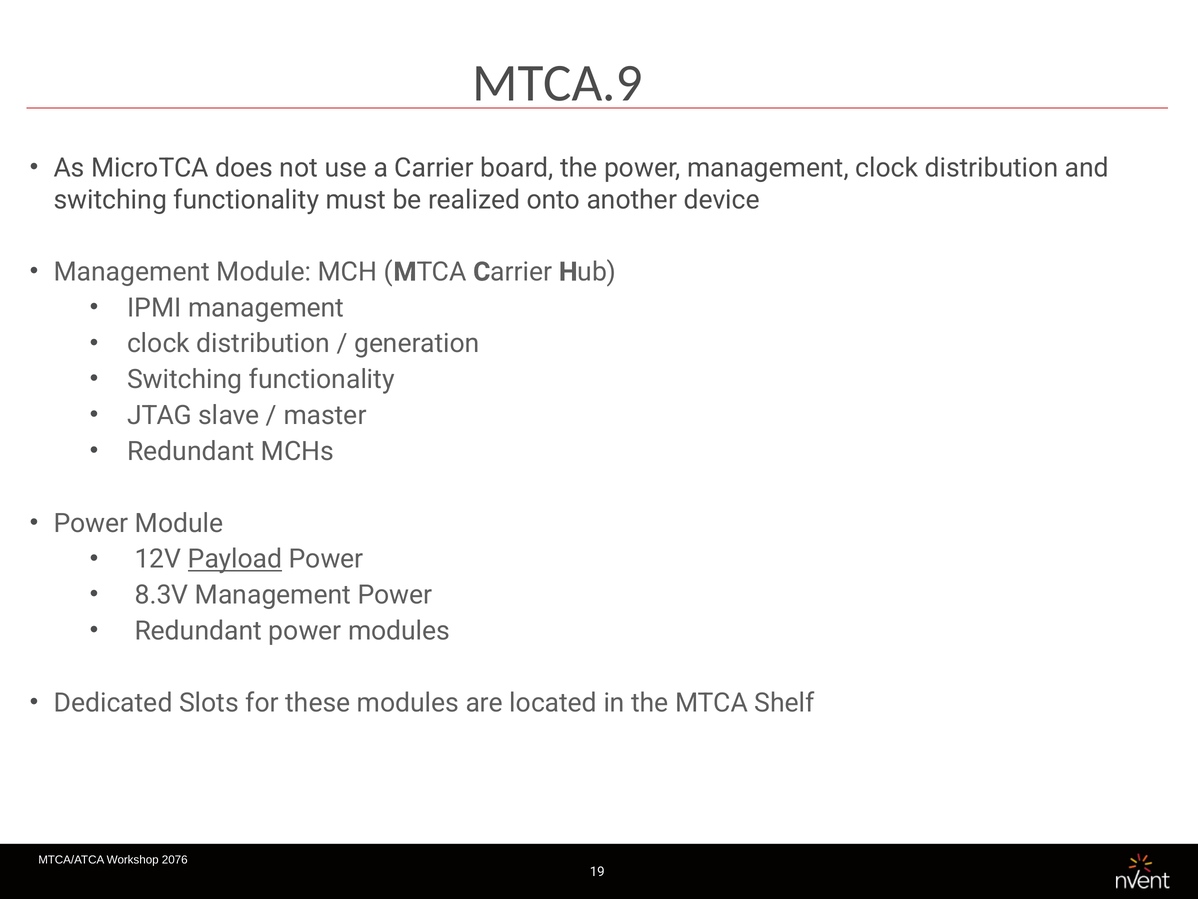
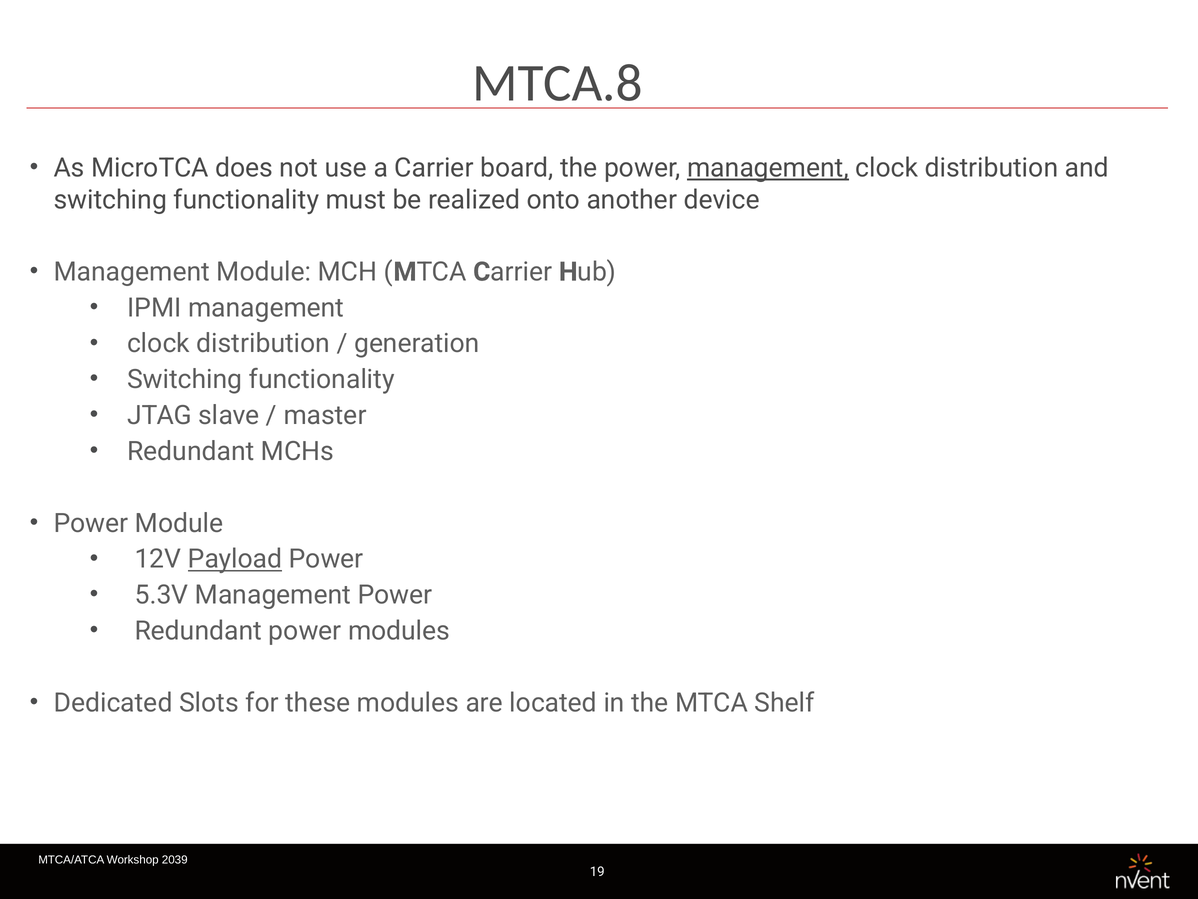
MTCA.9: MTCA.9 -> MTCA.8 (557, 83)
management underline: none -> present (768, 168)
8.3V: 8.3V -> 5.3V (162, 595)
2076: 2076 -> 2039 (175, 859)
